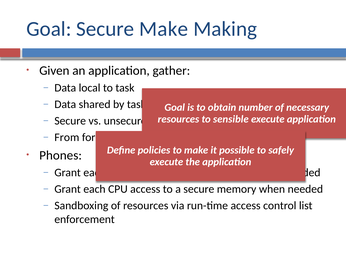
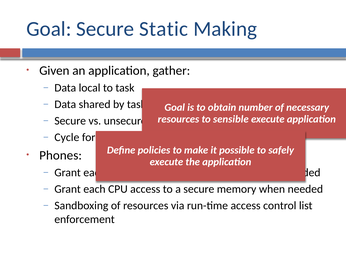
Secure Make: Make -> Static (164, 29)
From: From -> Cycle (67, 138)
